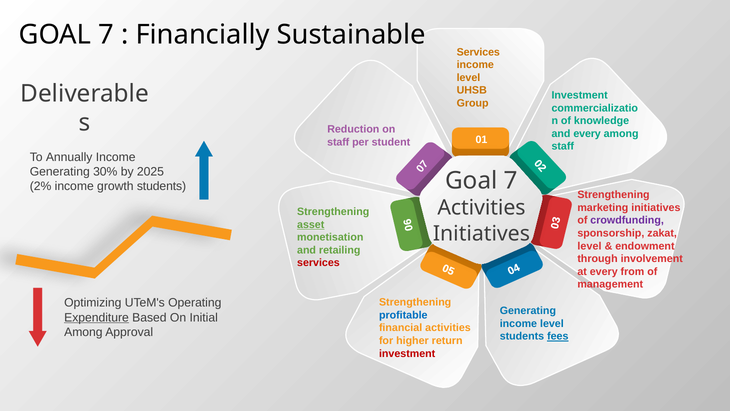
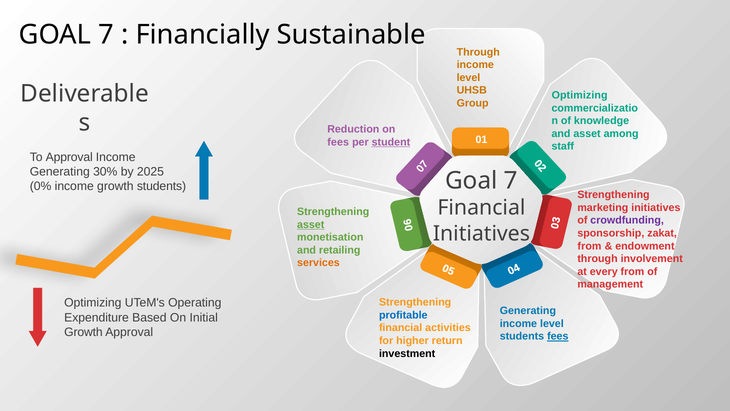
Services: Services -> Through (478, 52)
Investment: Investment -> Optimizing (580, 95)
and every: every -> asset (587, 134)
staff: staff -> fees (338, 142)
student underline: none -> present (391, 142)
To Annually: Annually -> Approval (69, 157)
2%: 2% -> 0% (41, 186)
Activities: Activities -> Financial (481, 208)
level: level -> from (589, 246)
services colour: red -> orange (318, 263)
Expenditure underline: present -> none (97, 317)
Among: Among -> Growth (83, 332)
investment colour: red -> black (407, 353)
